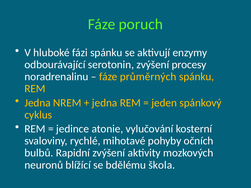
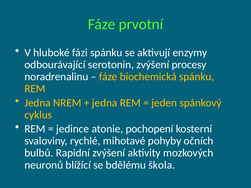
poruch: poruch -> prvotní (141, 24)
průměrných: průměrných -> biochemická (148, 77)
vylučování: vylučování -> pochopení (150, 129)
